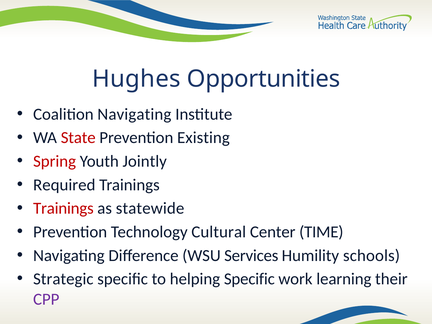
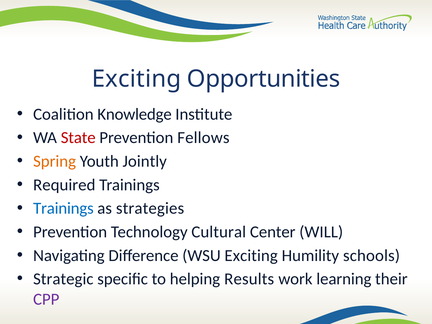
Hughes: Hughes -> Exciting (136, 79)
Coalition Navigating: Navigating -> Knowledge (135, 114)
Existing: Existing -> Fellows (203, 138)
Spring colour: red -> orange (55, 161)
Trainings colour: red -> blue (63, 208)
statewide: statewide -> strategies (150, 208)
TIME: TIME -> WILL (321, 232)
WSU Services: Services -> Exciting (251, 255)
helping Specific: Specific -> Results (249, 279)
